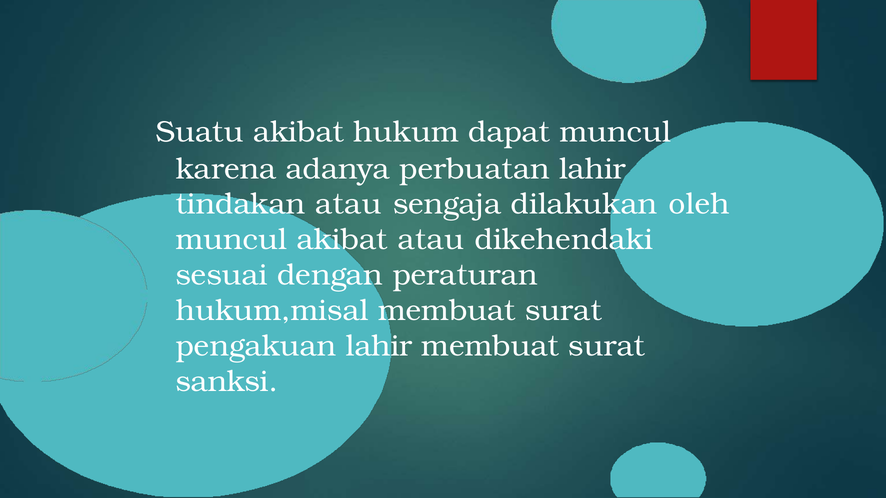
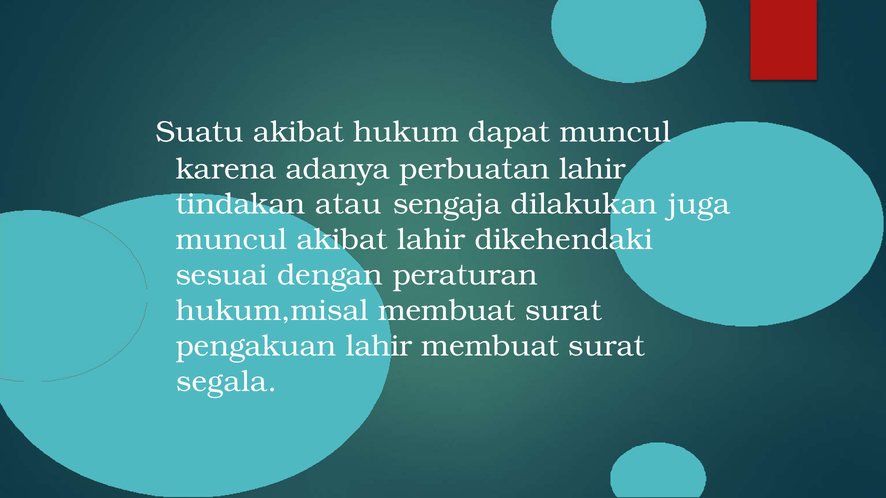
oleh: oleh -> juga (699, 204)
atau: atau -> lahir (431, 240)
sanksi: sanksi -> segala (227, 382)
